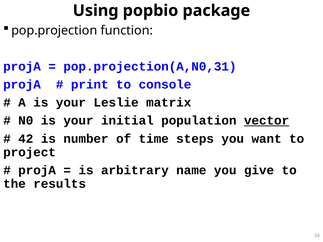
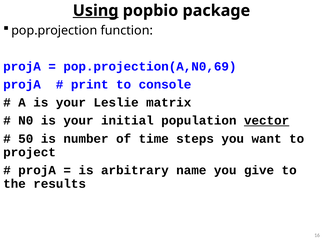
Using underline: none -> present (96, 11)
pop.projection(A,N0,31: pop.projection(A,N0,31 -> pop.projection(A,N0,69 (150, 67)
42: 42 -> 50 (26, 139)
